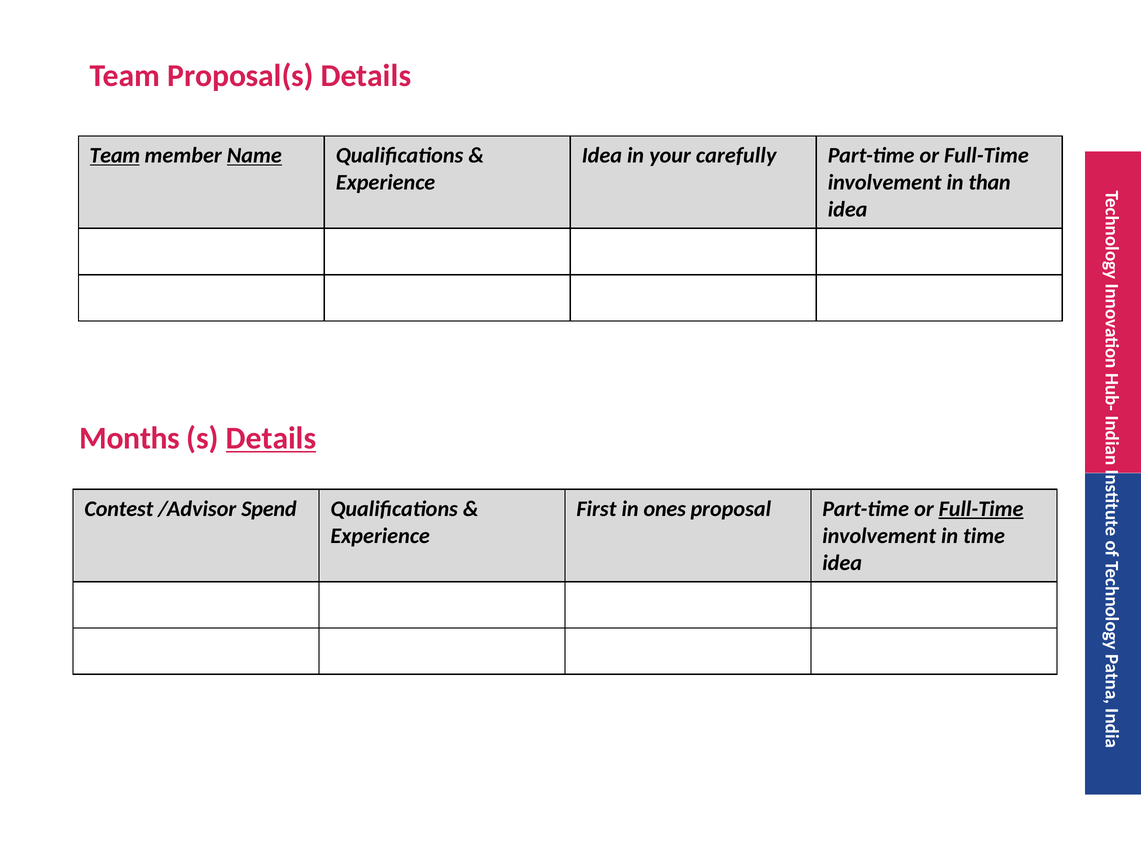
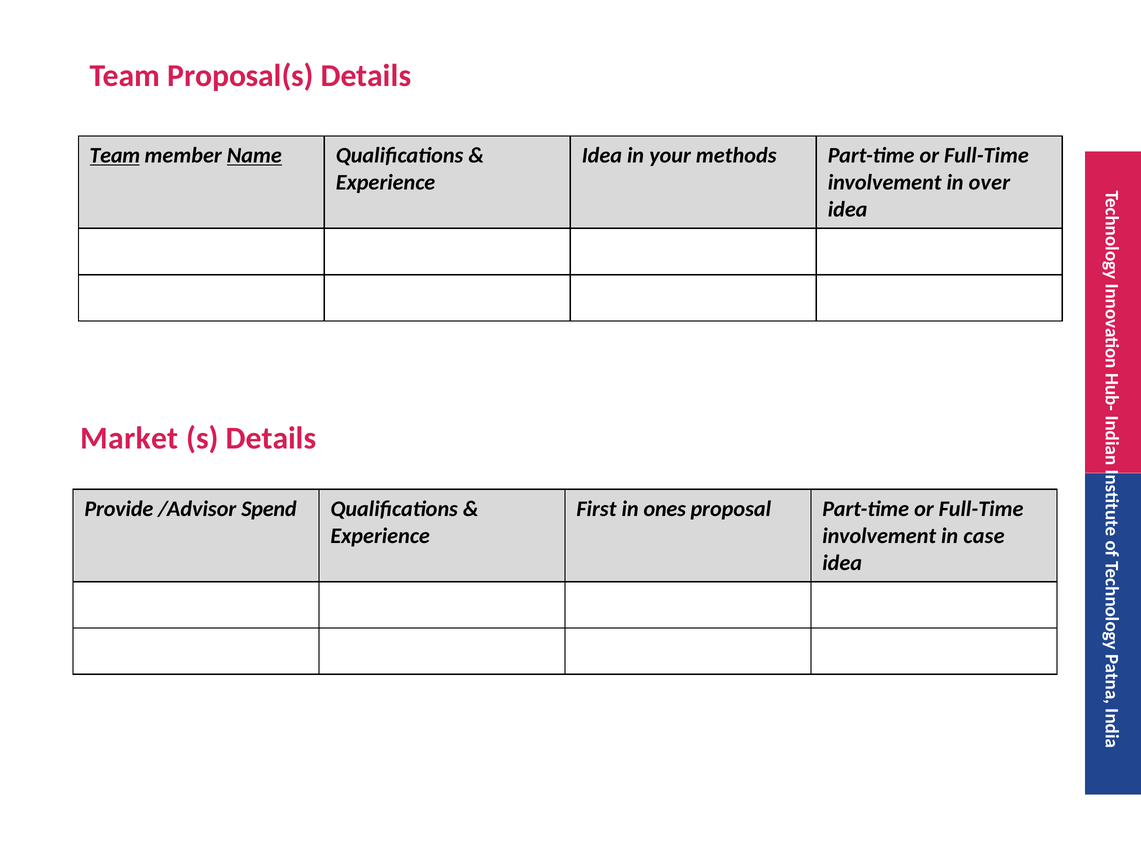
carefully: carefully -> methods (736, 155)
than: than -> over (989, 182)
Months: Months -> Market (129, 438)
Details underline: present -> none (271, 438)
Contest: Contest -> Provide (119, 509)
Full-Time underline: present -> none (981, 509)
time: time -> case (984, 536)
